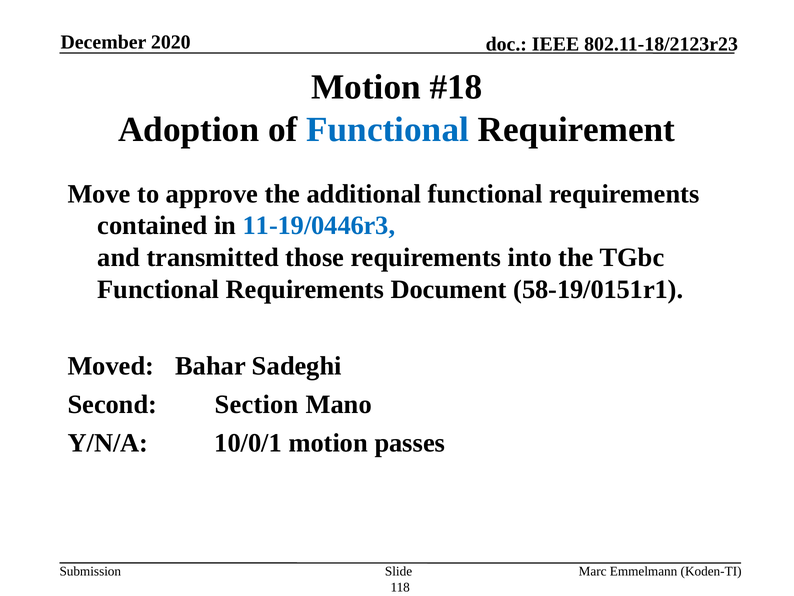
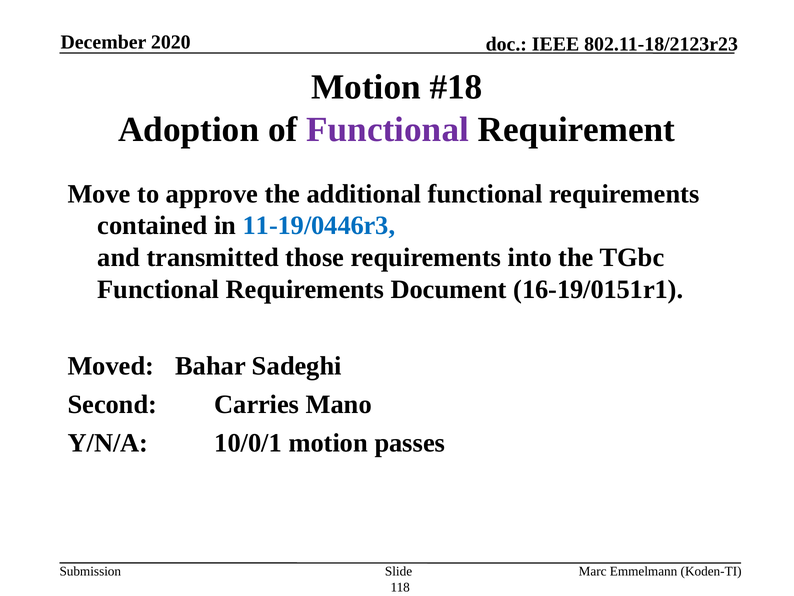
Functional colour: blue -> purple (388, 129)
58-19/0151r1: 58-19/0151r1 -> 16-19/0151r1 (598, 289)
Section: Section -> Carries (257, 404)
